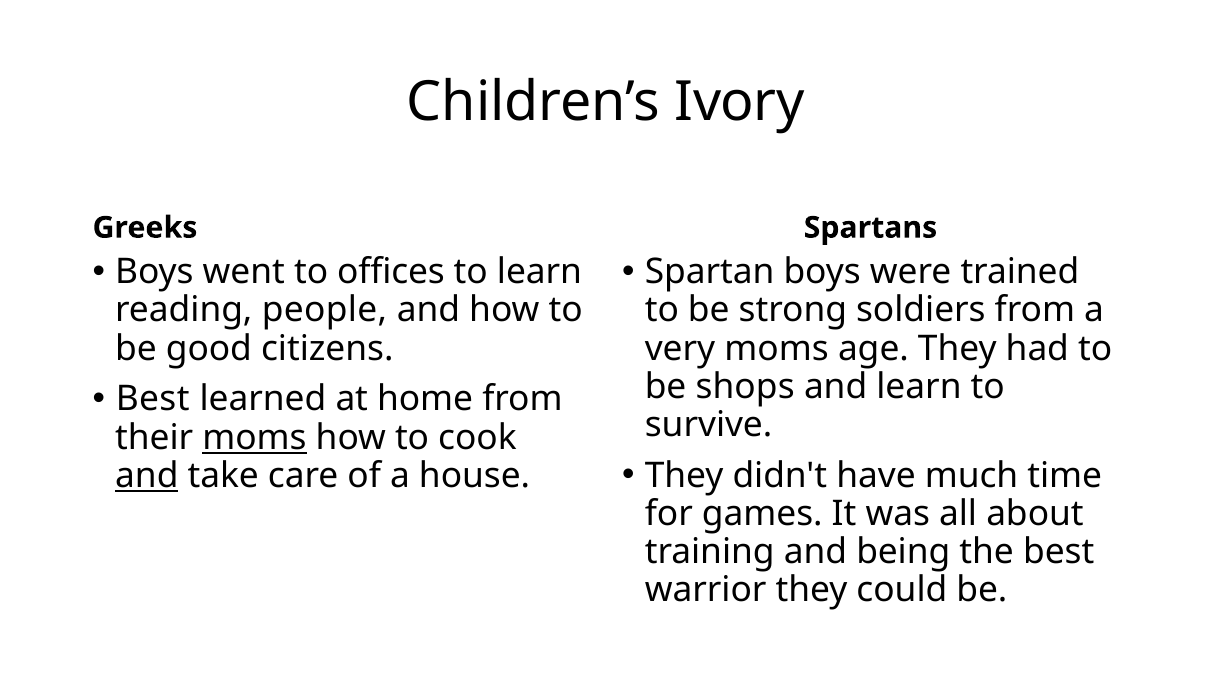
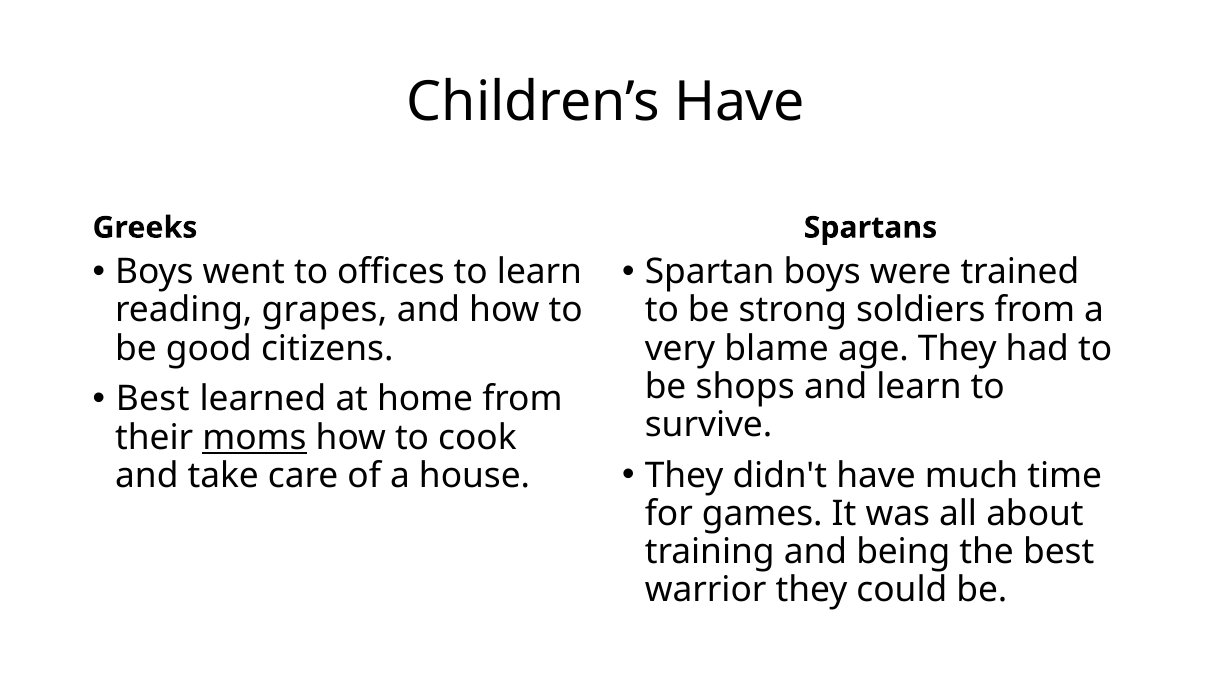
Children’s Ivory: Ivory -> Have (740, 102)
people: people -> grapes (324, 310)
very moms: moms -> blame (777, 349)
and underline: present -> none (147, 476)
